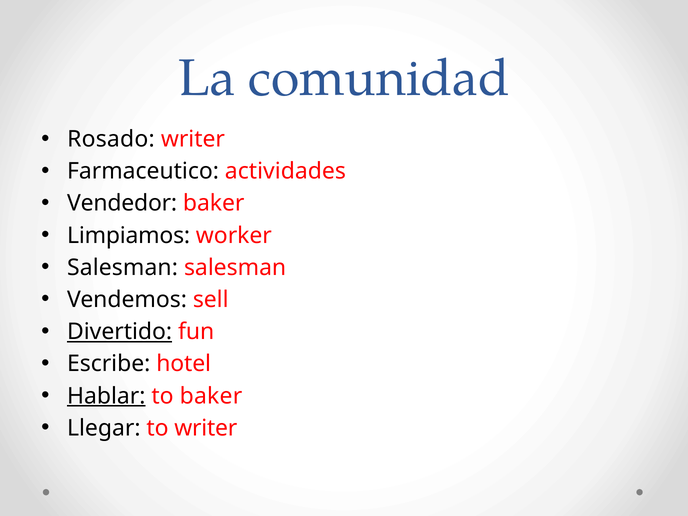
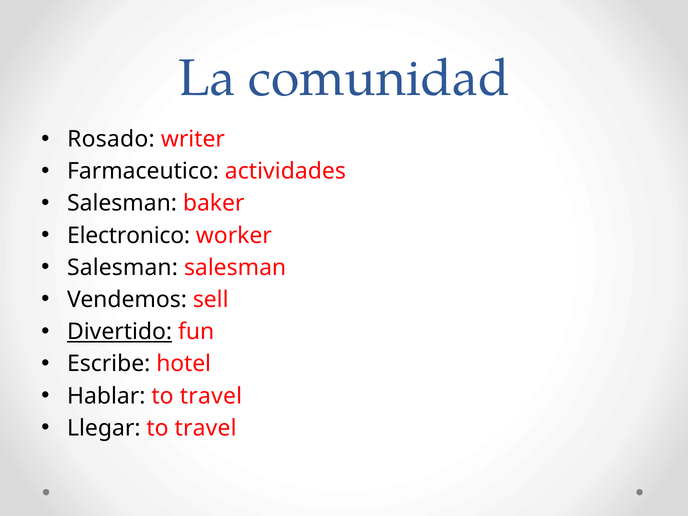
Vendedor: Vendedor -> Salesman (122, 203)
Limpiamos: Limpiamos -> Electronico (129, 236)
Hablar underline: present -> none (106, 396)
baker: baker -> travel (211, 396)
Llegar to writer: writer -> travel (206, 428)
